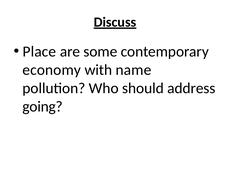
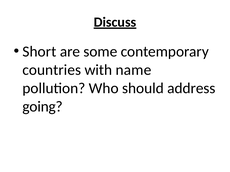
Place: Place -> Short (39, 52)
economy: economy -> countries (52, 70)
